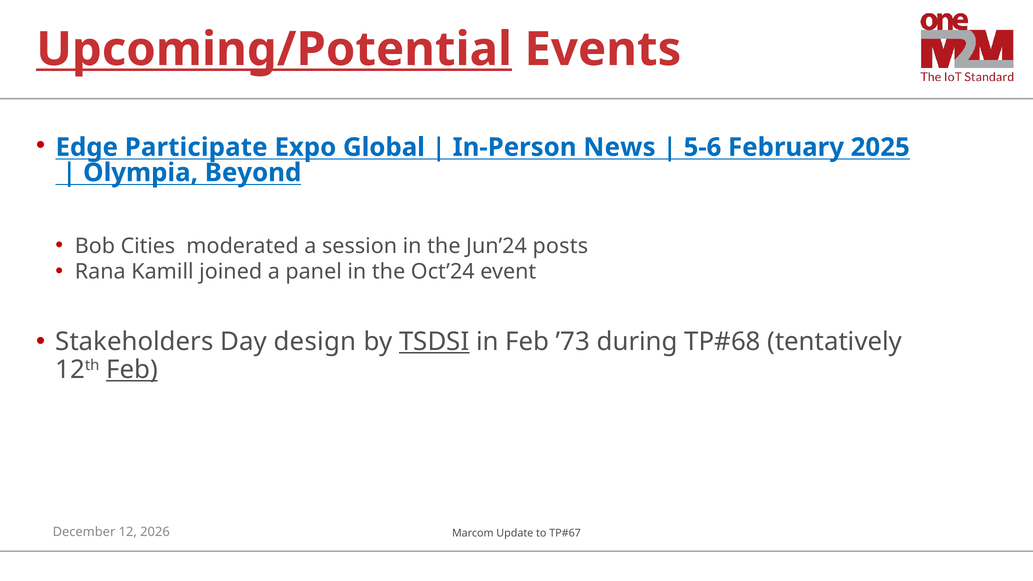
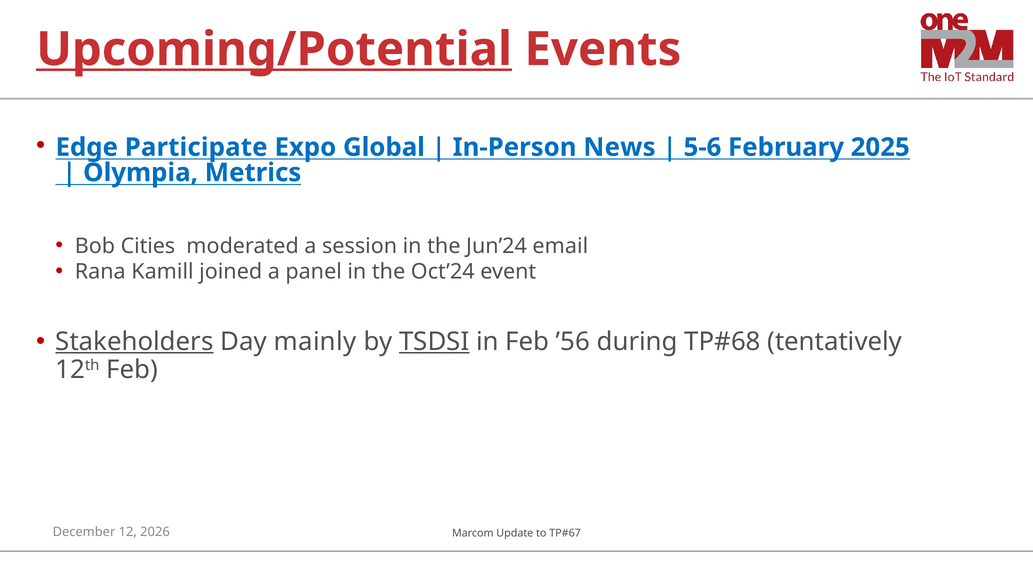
Beyond: Beyond -> Metrics (253, 173)
posts: posts -> email (560, 246)
Stakeholders underline: none -> present (134, 342)
design: design -> mainly (315, 342)
’73: ’73 -> ’56 (573, 342)
Feb underline: present -> none (132, 370)
